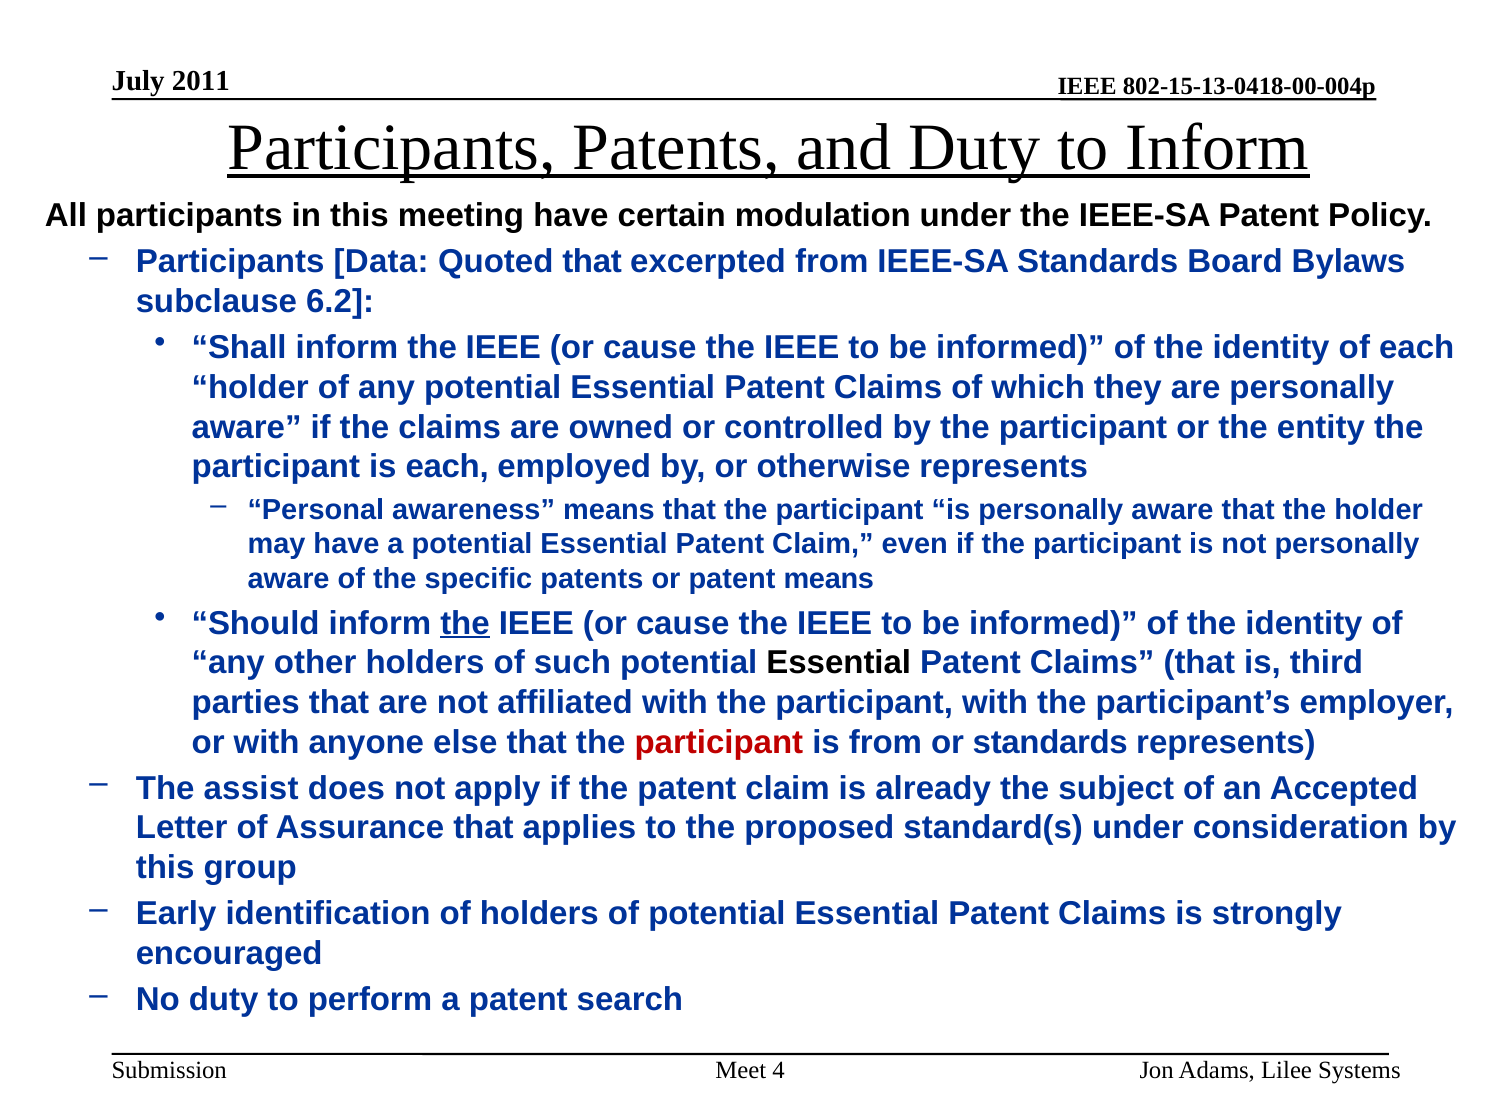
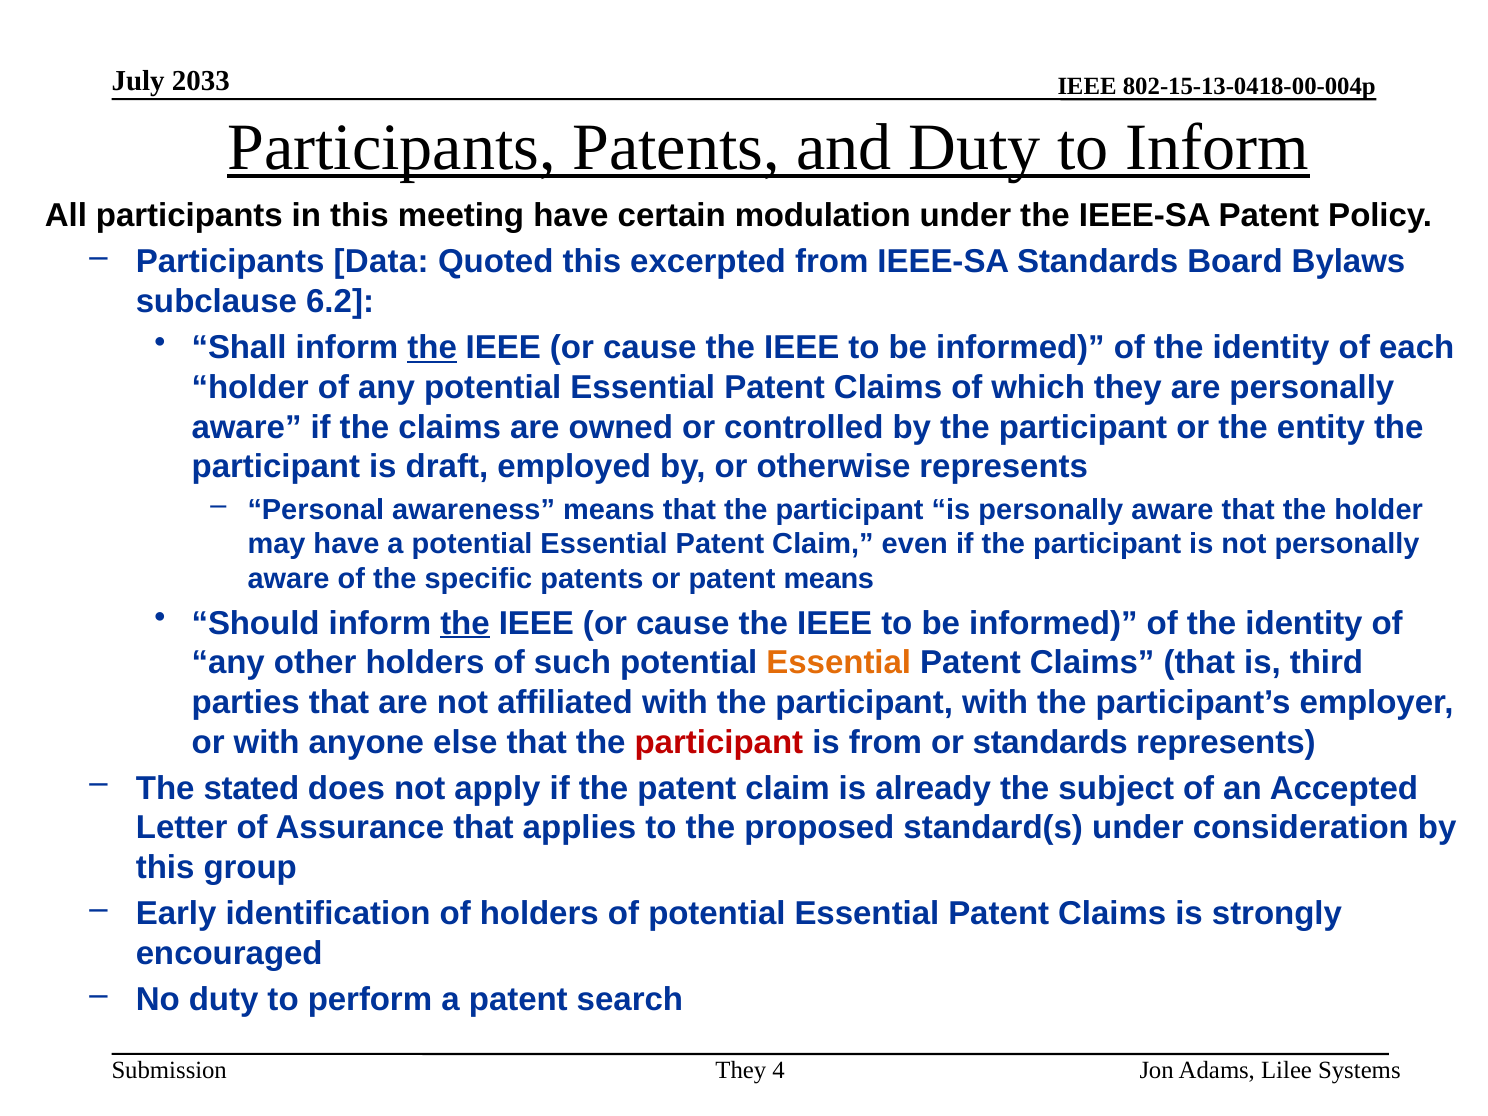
2011: 2011 -> 2033 (201, 81)
Quoted that: that -> this (592, 262)
the underline: none -> present (432, 348)
is each: each -> draft (447, 467)
Essential colour: black -> orange (839, 663)
assist: assist -> stated (251, 788)
Meet: Meet -> They (741, 1070)
